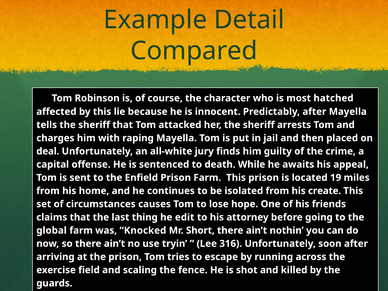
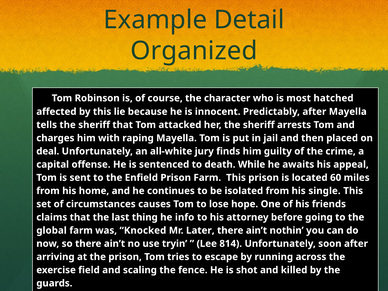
Compared: Compared -> Organized (194, 51)
19: 19 -> 60 (336, 178)
create: create -> single (324, 191)
edit: edit -> info (185, 217)
Short: Short -> Later (200, 230)
316: 316 -> 814 (231, 244)
